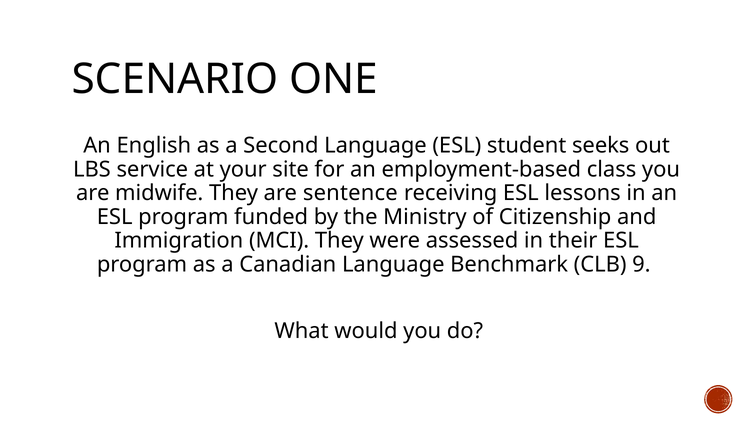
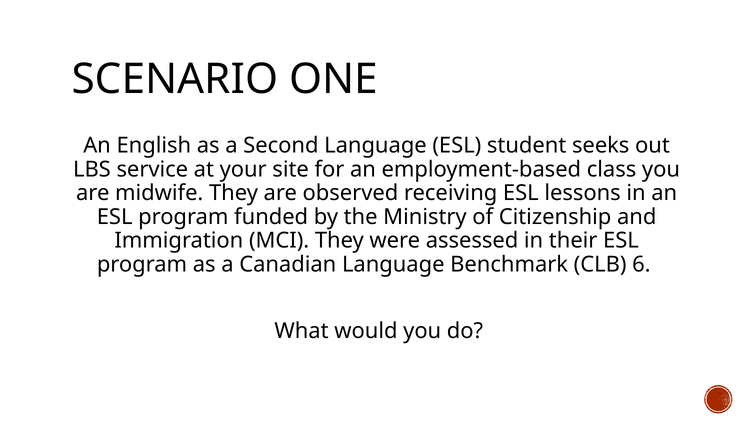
sentence: sentence -> observed (350, 193)
9: 9 -> 6 (641, 264)
